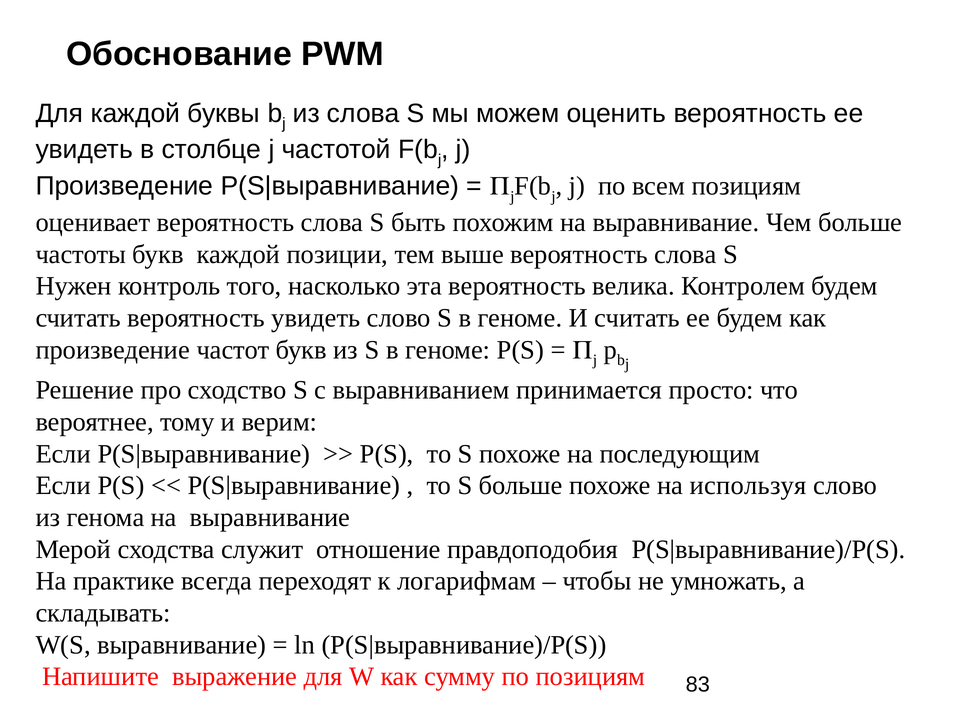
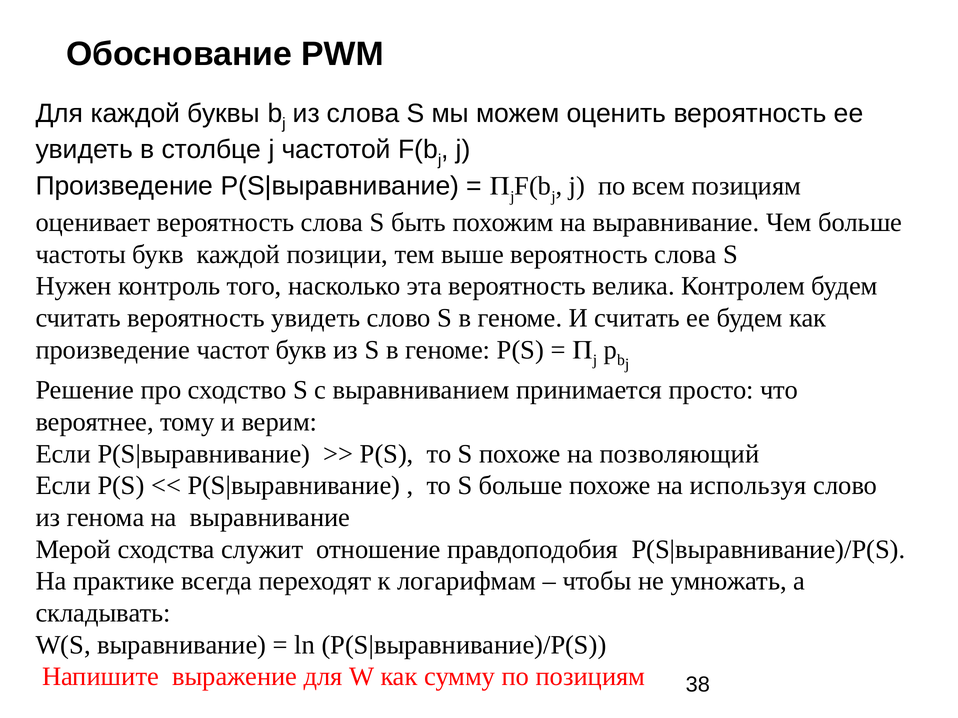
последующим: последующим -> позволяющий (680, 454)
83: 83 -> 38 (698, 685)
